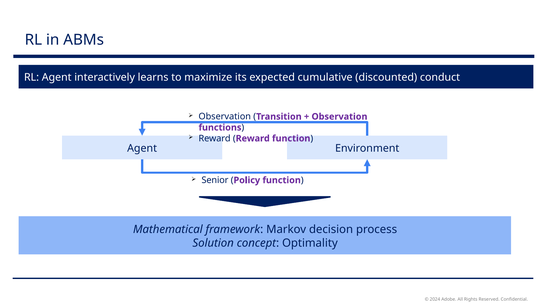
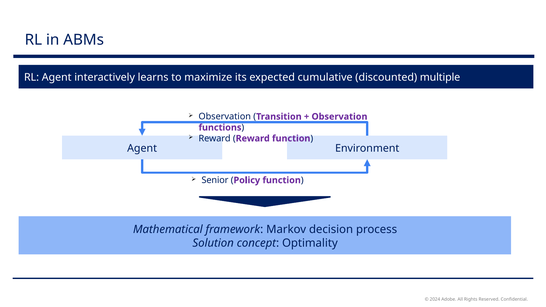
conduct: conduct -> multiple (440, 77)
